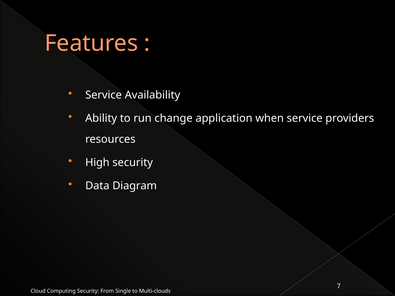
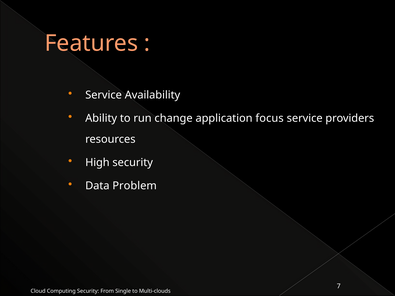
when: when -> focus (270, 118)
Diagram: Diagram -> Problem (135, 186)
